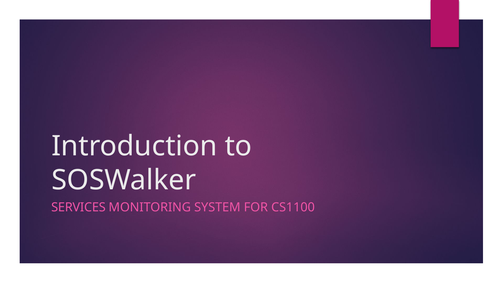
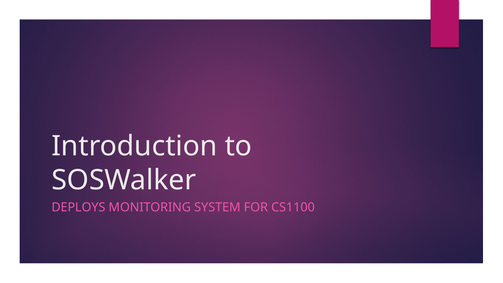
SERVICES: SERVICES -> DEPLOYS (78, 207)
